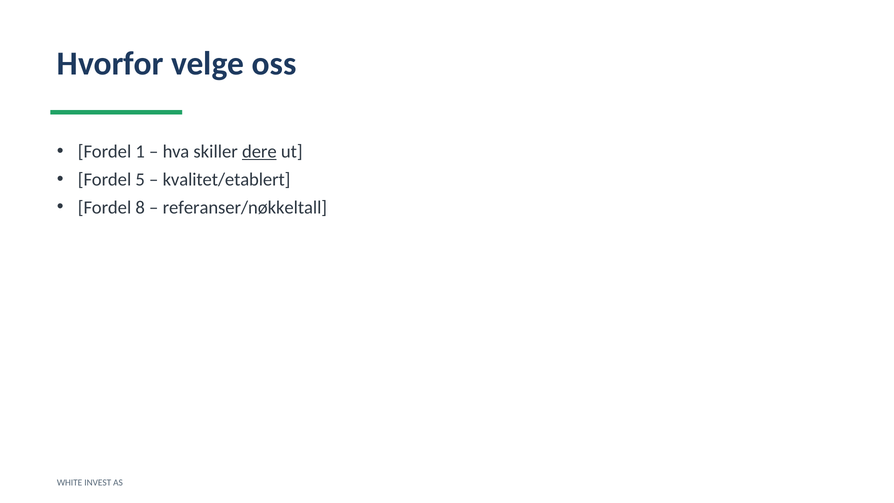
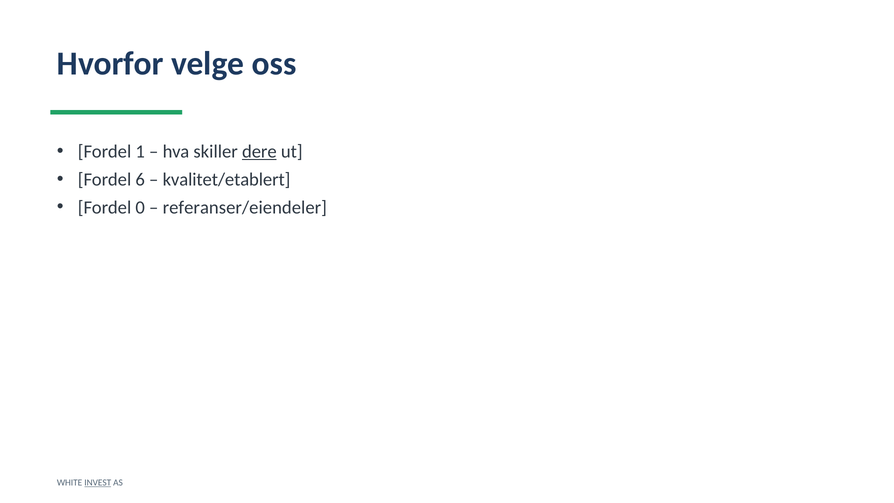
5: 5 -> 6 (140, 179)
8: 8 -> 0 (140, 207)
referanser/nøkkeltall: referanser/nøkkeltall -> referanser/eiendeler (245, 207)
INVEST underline: none -> present (98, 483)
